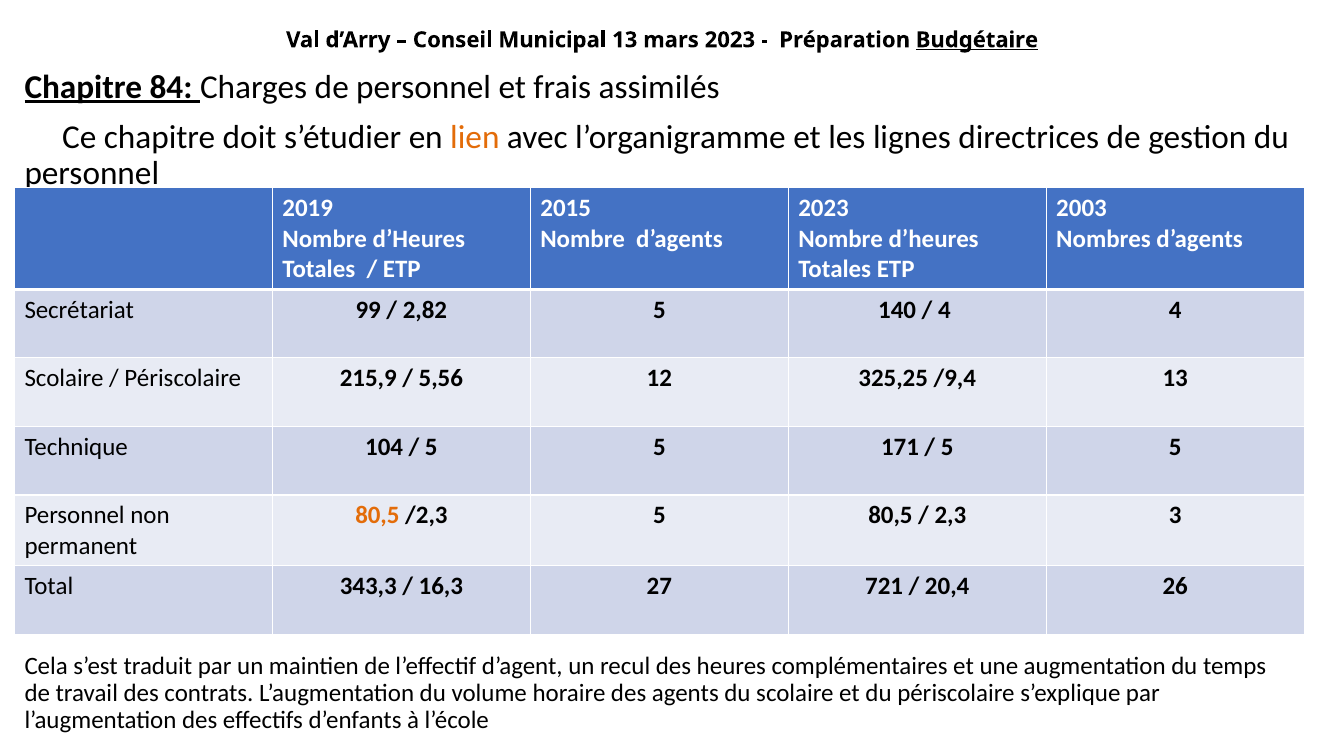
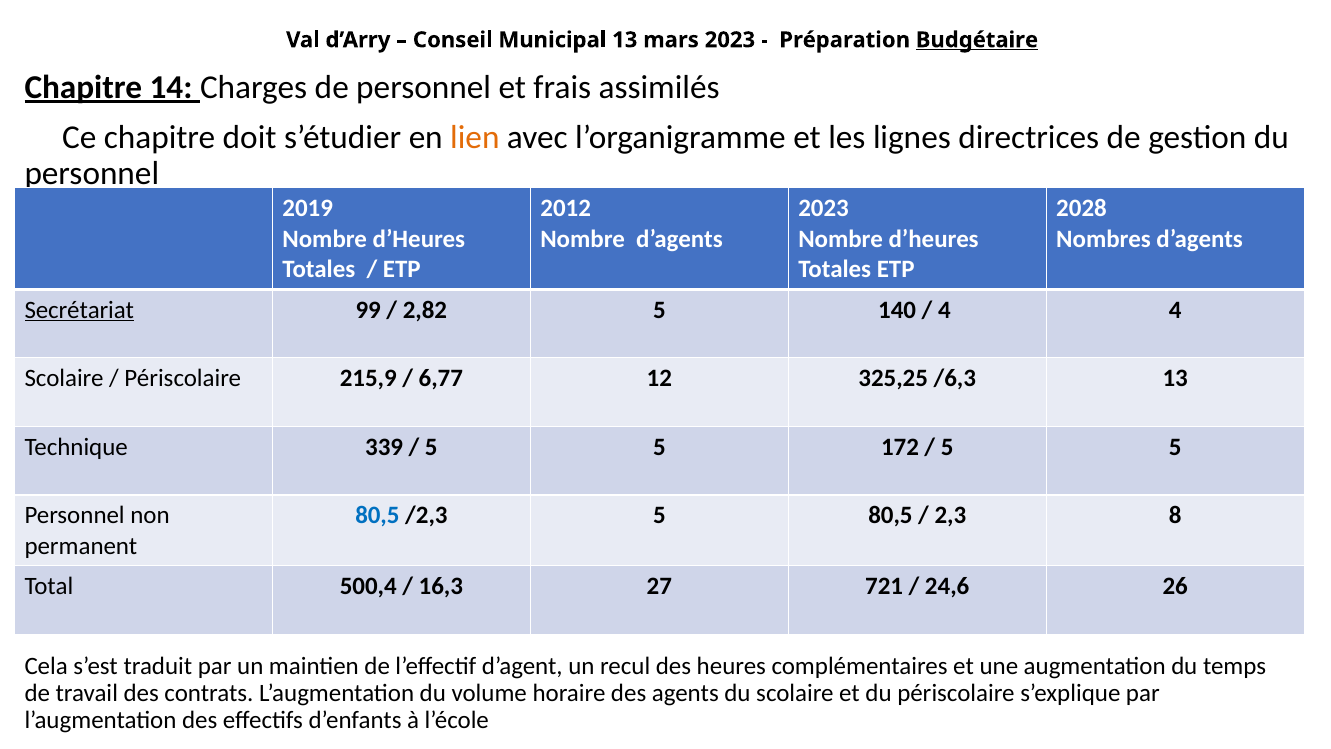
84: 84 -> 14 (171, 87)
2015: 2015 -> 2012 (566, 208)
2003: 2003 -> 2028 (1082, 208)
Secrétariat underline: none -> present (79, 310)
5,56: 5,56 -> 6,77 (441, 378)
/9,4: /9,4 -> /6,3 (955, 378)
104: 104 -> 339 (384, 447)
171: 171 -> 172 (900, 447)
80,5 colour: orange -> blue (377, 515)
3: 3 -> 8 (1175, 515)
343,3: 343,3 -> 500,4 (368, 586)
20,4: 20,4 -> 24,6 (947, 586)
